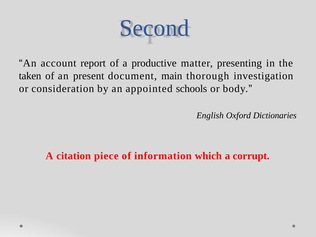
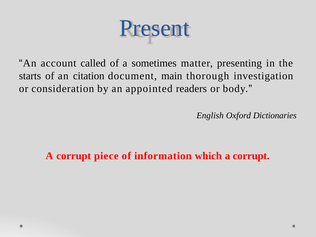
Second: Second -> Present (154, 28)
report: report -> called (93, 63)
productive: productive -> sometimes (154, 63)
taken: taken -> starts (30, 76)
present: present -> citation (89, 76)
schools: schools -> readers (191, 89)
citation: citation -> corrupt (74, 156)
